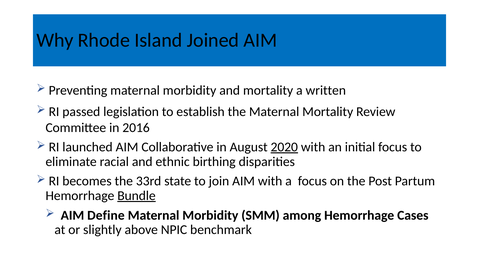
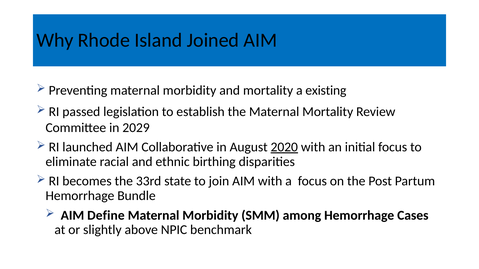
written: written -> existing (326, 91)
2016: 2016 -> 2029 (136, 128)
Bundle underline: present -> none (137, 196)
